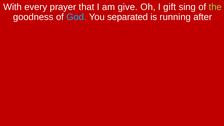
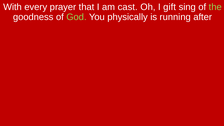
give: give -> cast (128, 7)
God colour: light blue -> light green (76, 17)
separated: separated -> physically (128, 17)
